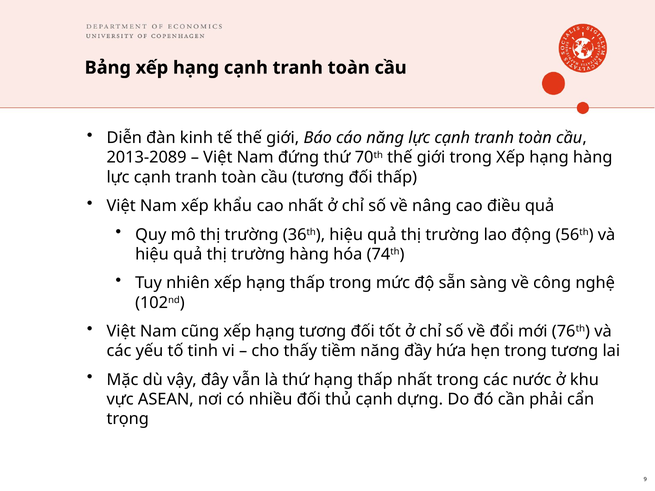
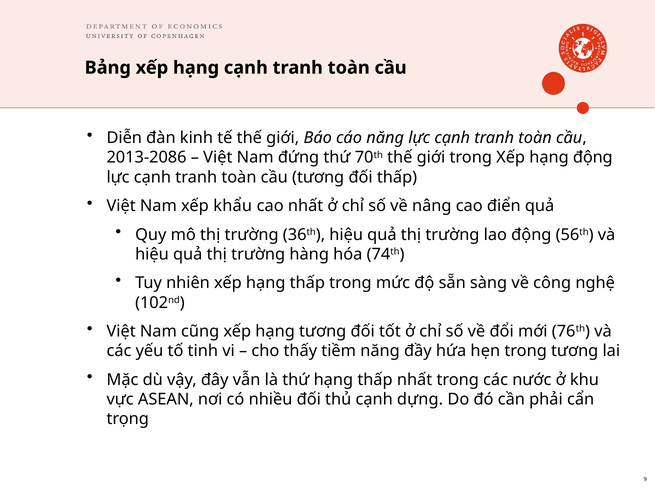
2013-2089: 2013-2089 -> 2013-2086 (147, 158)
hạng hàng: hàng -> động (593, 158)
điều: điều -> điển (504, 206)
